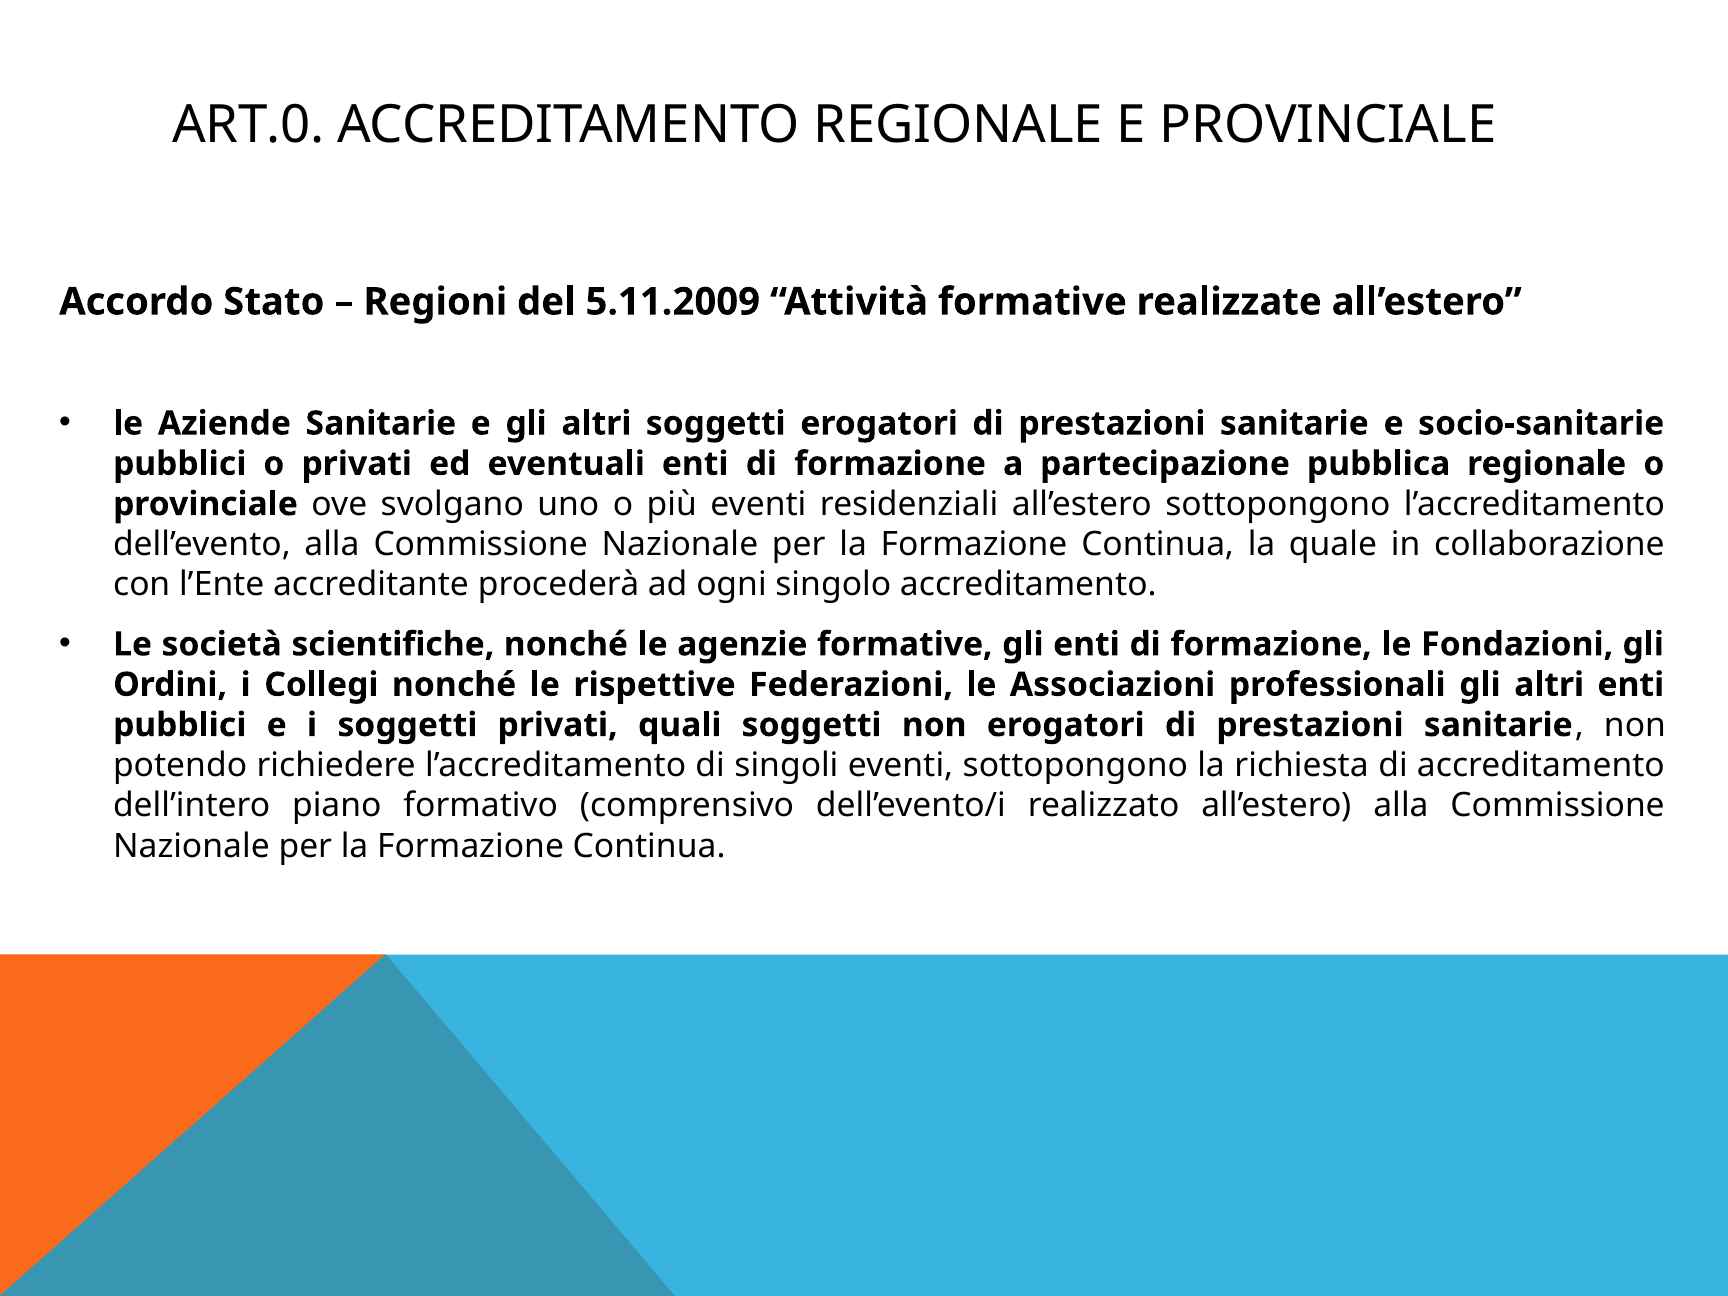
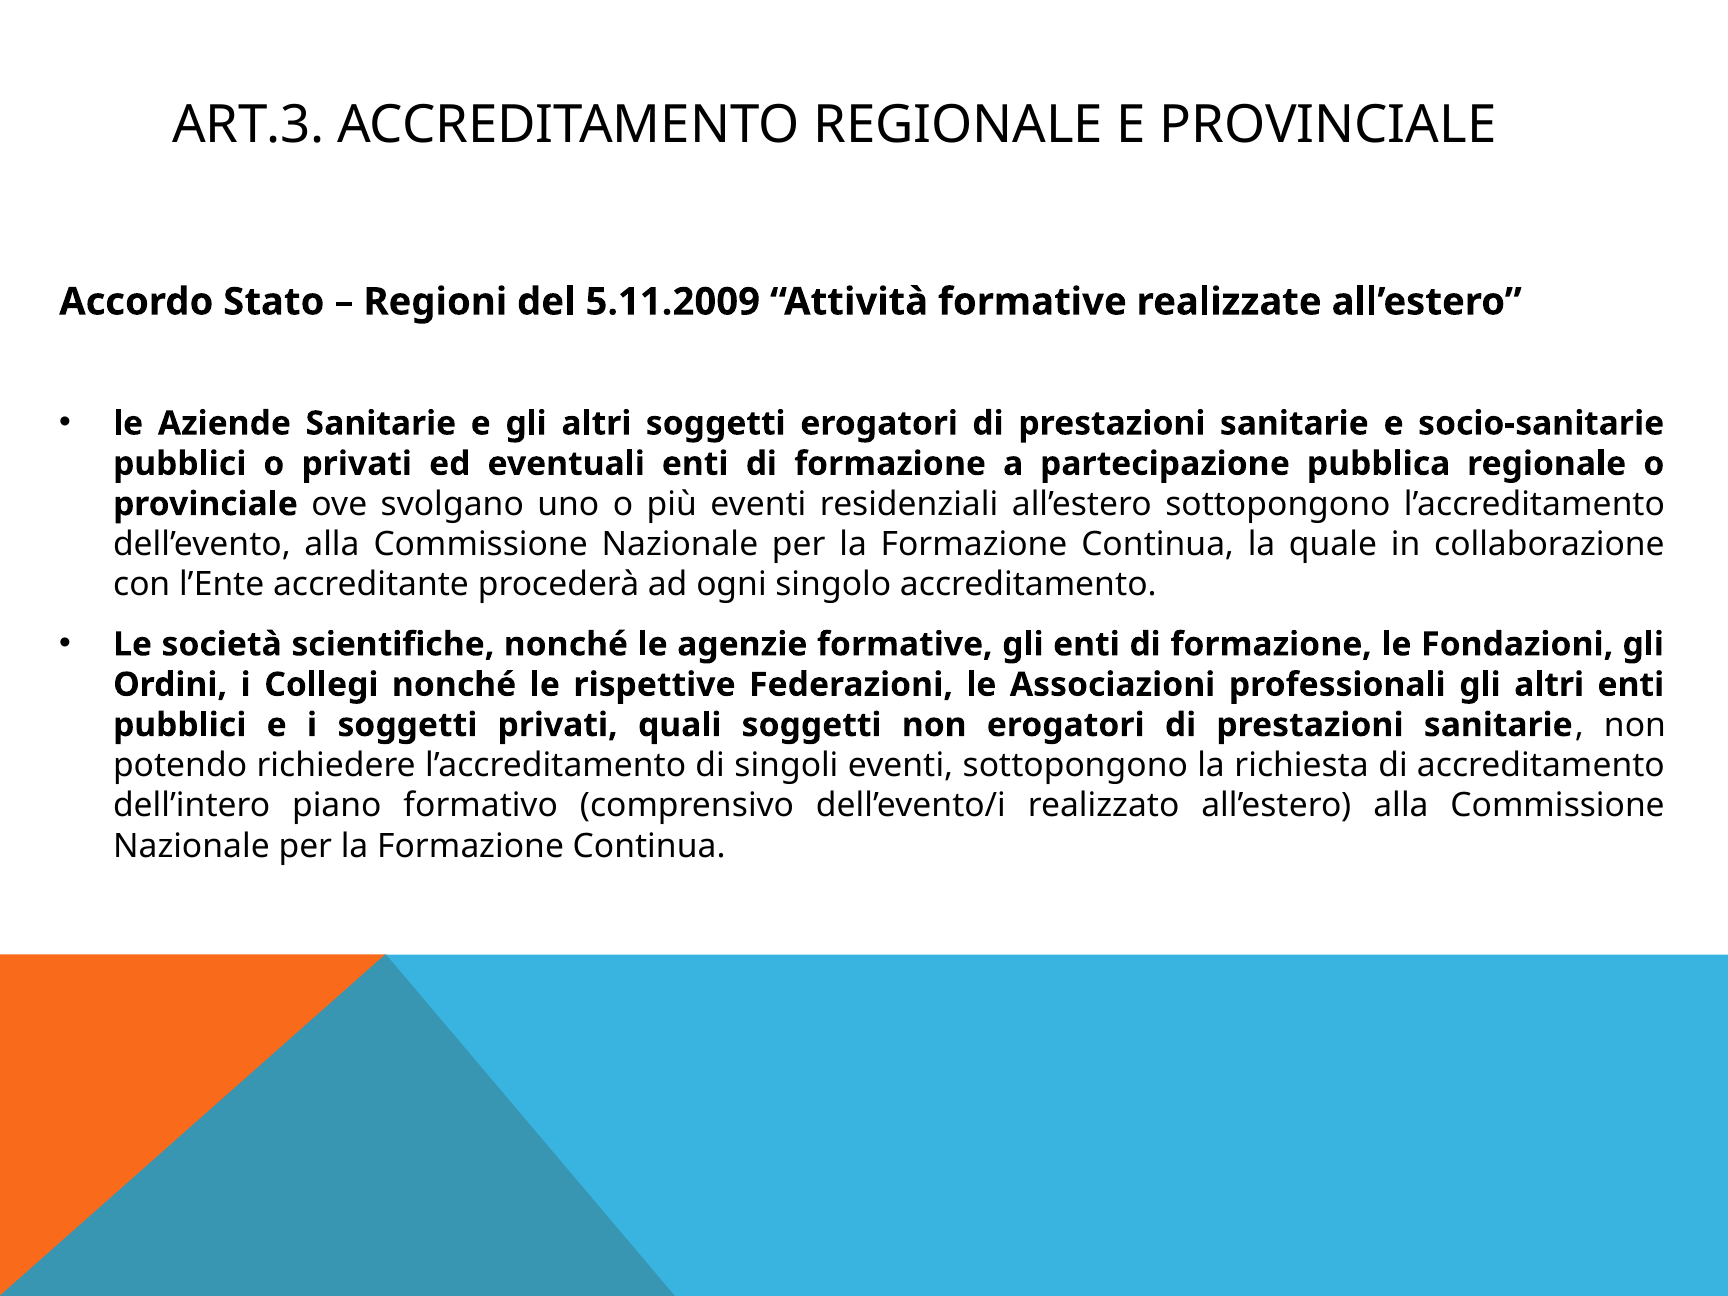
ART.0: ART.0 -> ART.3 (249, 125)
